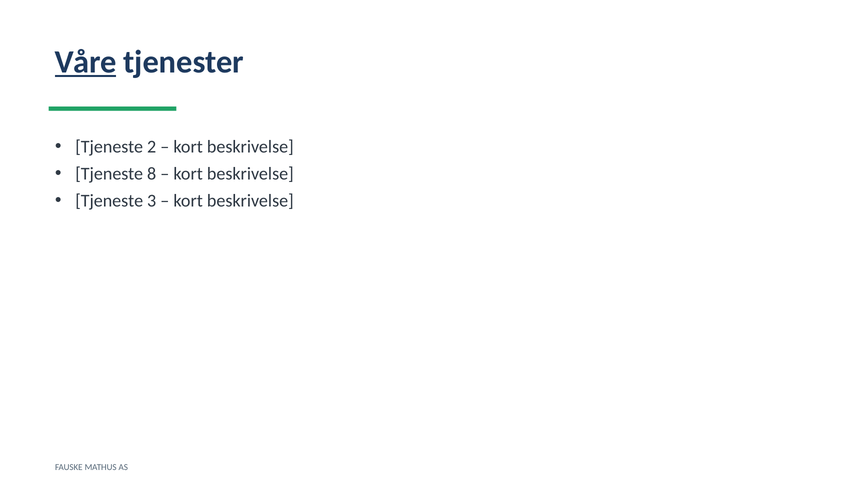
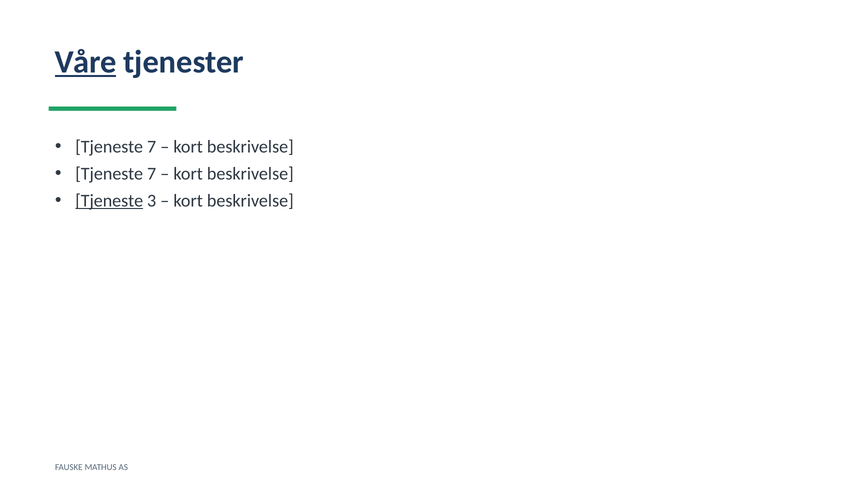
2: 2 -> 7 (152, 147)
8: 8 -> 7 (152, 174)
Tjeneste underline: none -> present (109, 201)
